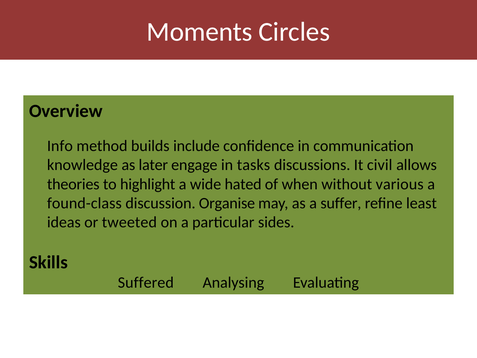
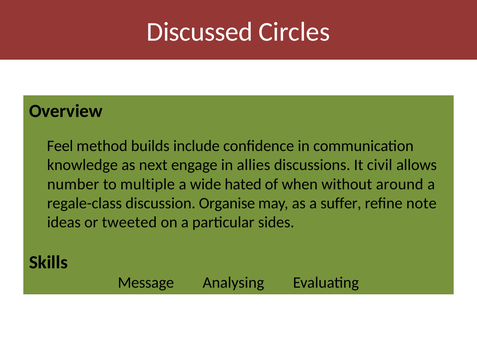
Moments: Moments -> Discussed (200, 32)
Info: Info -> Feel (60, 146)
later: later -> next (153, 165)
tasks: tasks -> allies (253, 165)
theories: theories -> number (73, 184)
highlight: highlight -> multiple (148, 184)
various: various -> around (400, 184)
found-class: found-class -> regale-class (84, 203)
least: least -> note (421, 203)
Suffered: Suffered -> Message (146, 283)
